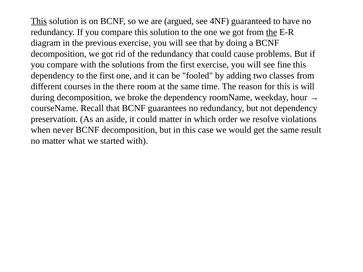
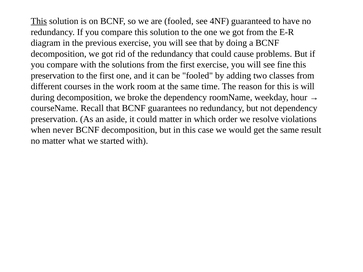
are argued: argued -> fooled (179, 21)
the underline: present -> none (272, 32)
dependency: dependency -> preservation (53, 76)
there: there -> work (125, 87)
